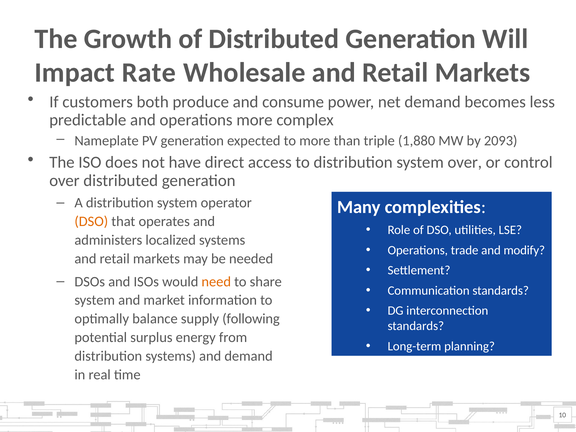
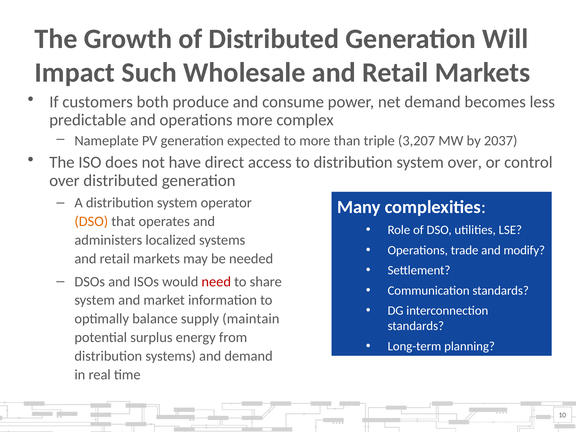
Rate: Rate -> Such (149, 73)
1,880: 1,880 -> 3,207 (417, 141)
2093: 2093 -> 2037 (501, 141)
need colour: orange -> red (216, 282)
following: following -> maintain (251, 319)
